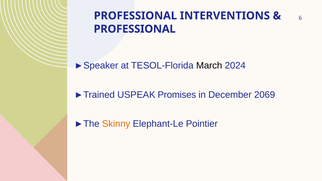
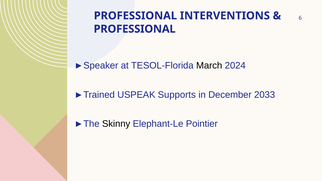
Promises: Promises -> Supports (177, 95)
2069: 2069 -> 2033 (265, 95)
Skinny colour: orange -> black (116, 124)
